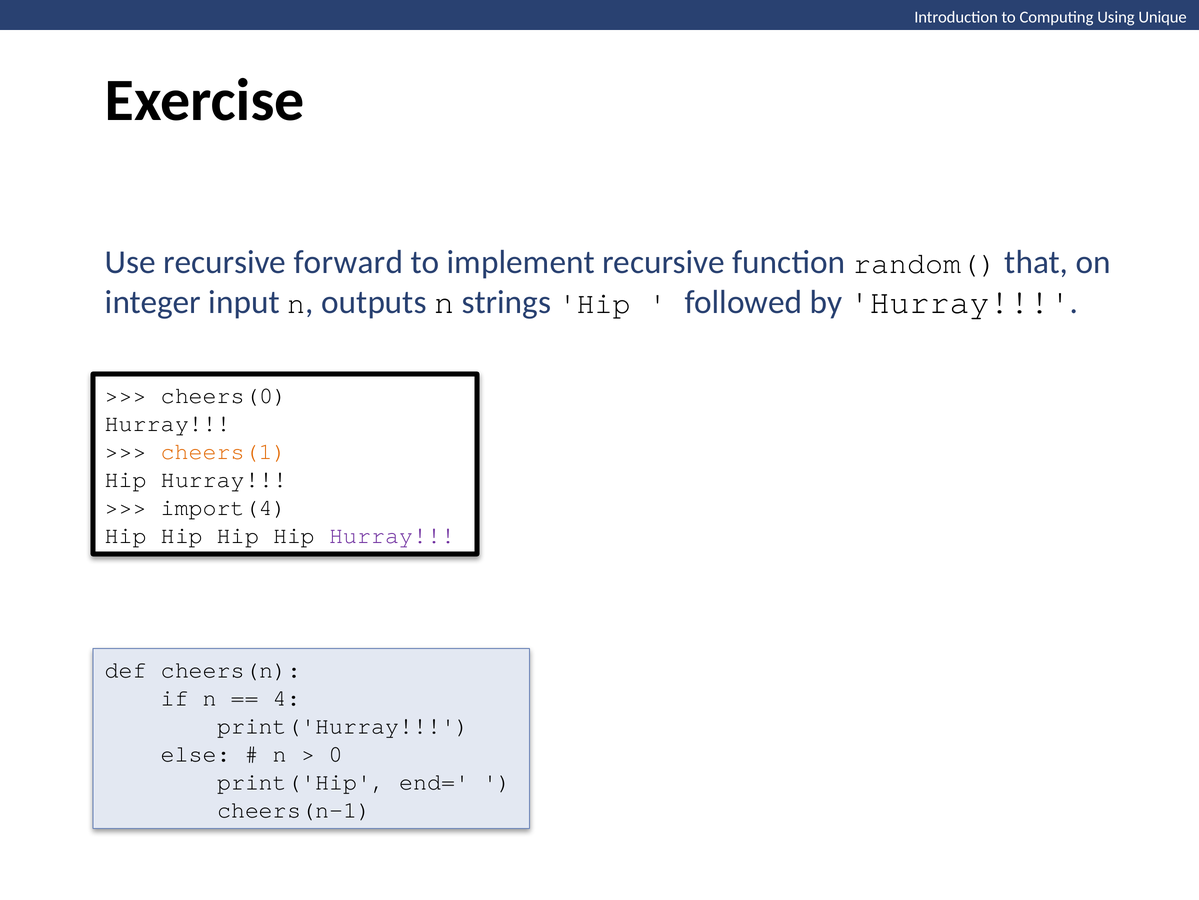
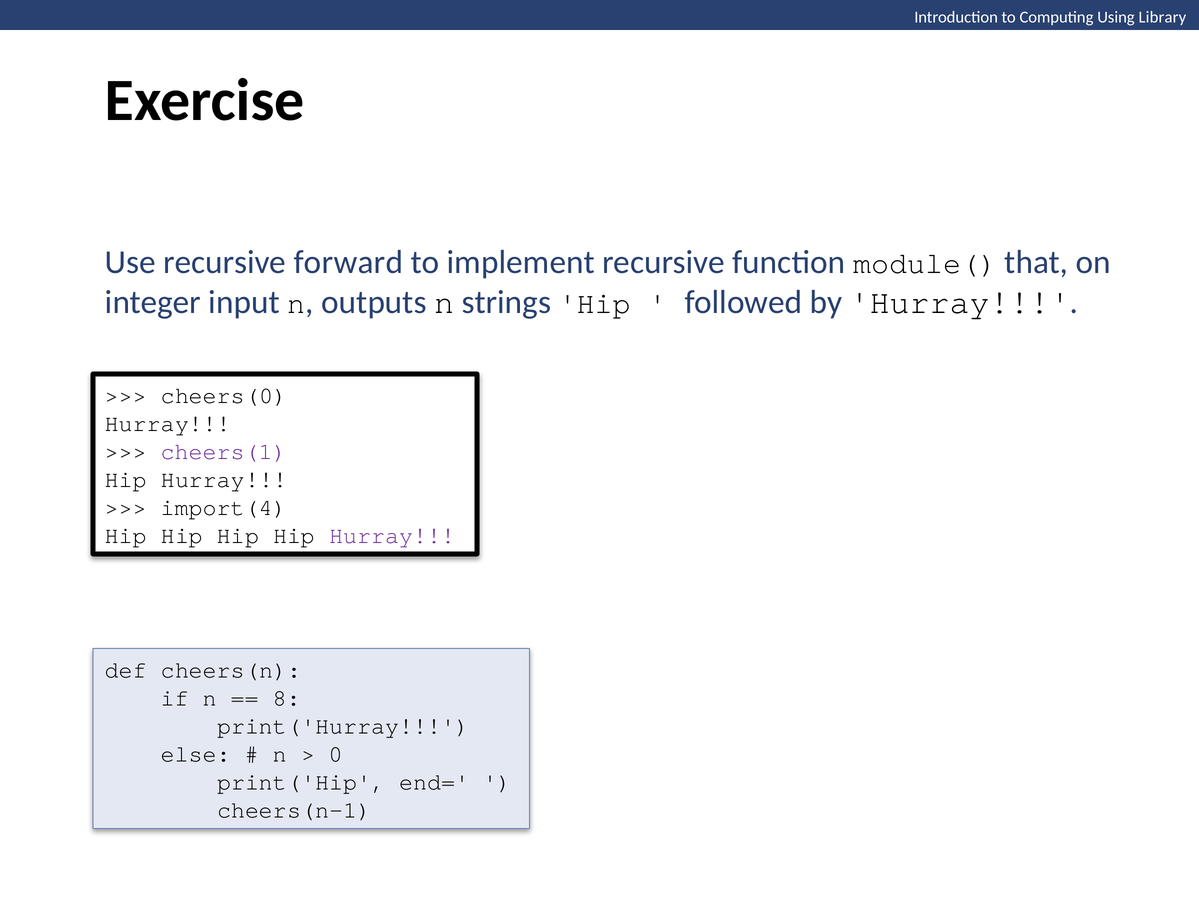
Unique: Unique -> Library (1162, 17)
random(: random( -> module( (925, 263)
cheers(1 colour: orange -> purple (224, 451)
4: 4 -> 8 (287, 697)
